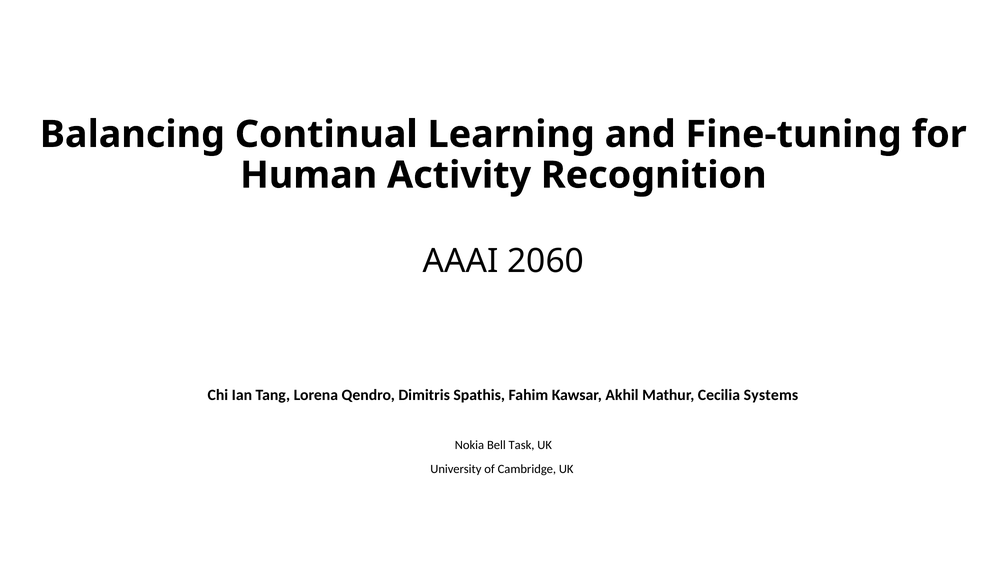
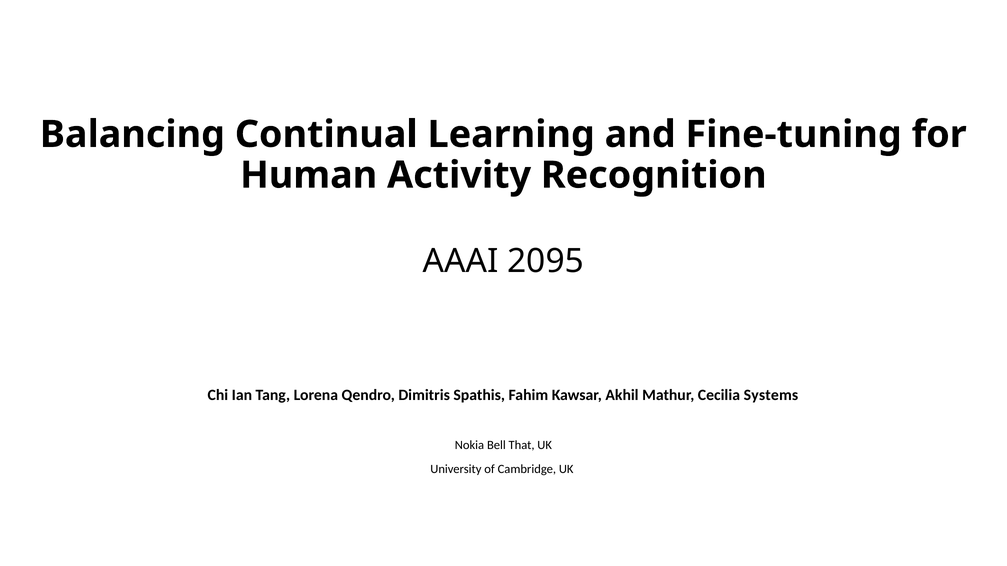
2060: 2060 -> 2095 (546, 262)
Task: Task -> That (522, 445)
